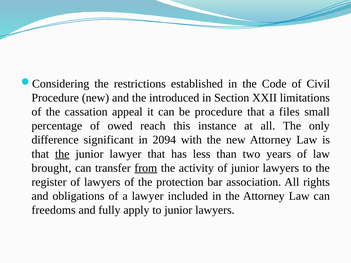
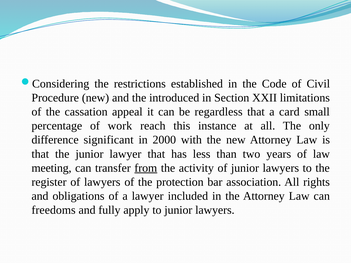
be procedure: procedure -> regardless (219, 112)
files: files -> card (289, 112)
owed: owed -> work (120, 126)
2094: 2094 -> 2000 (164, 140)
the underline: present -> none (62, 154)
brought: brought -> meeting (52, 168)
